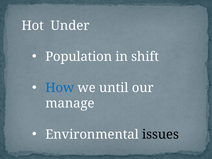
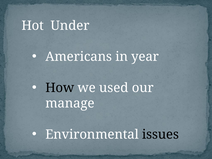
Population: Population -> Americans (79, 57)
shift: shift -> year (145, 57)
How colour: blue -> black (60, 88)
until: until -> used (114, 88)
